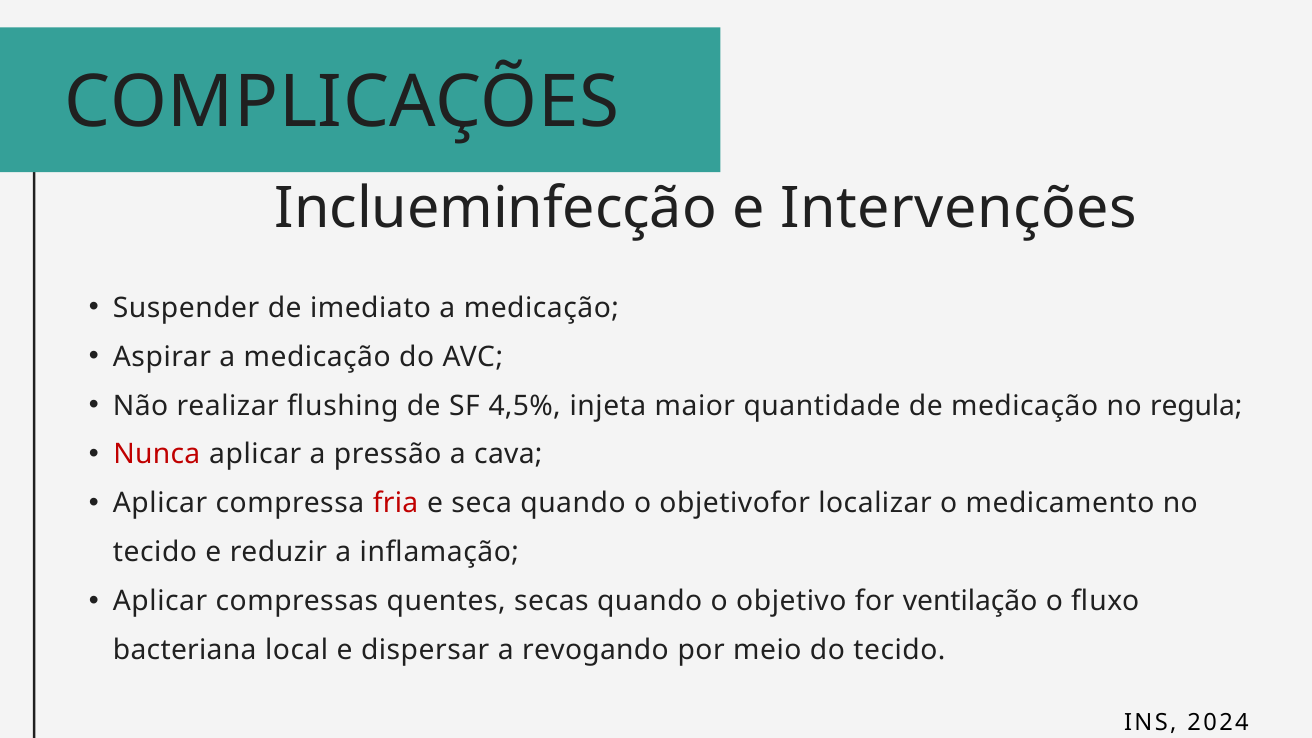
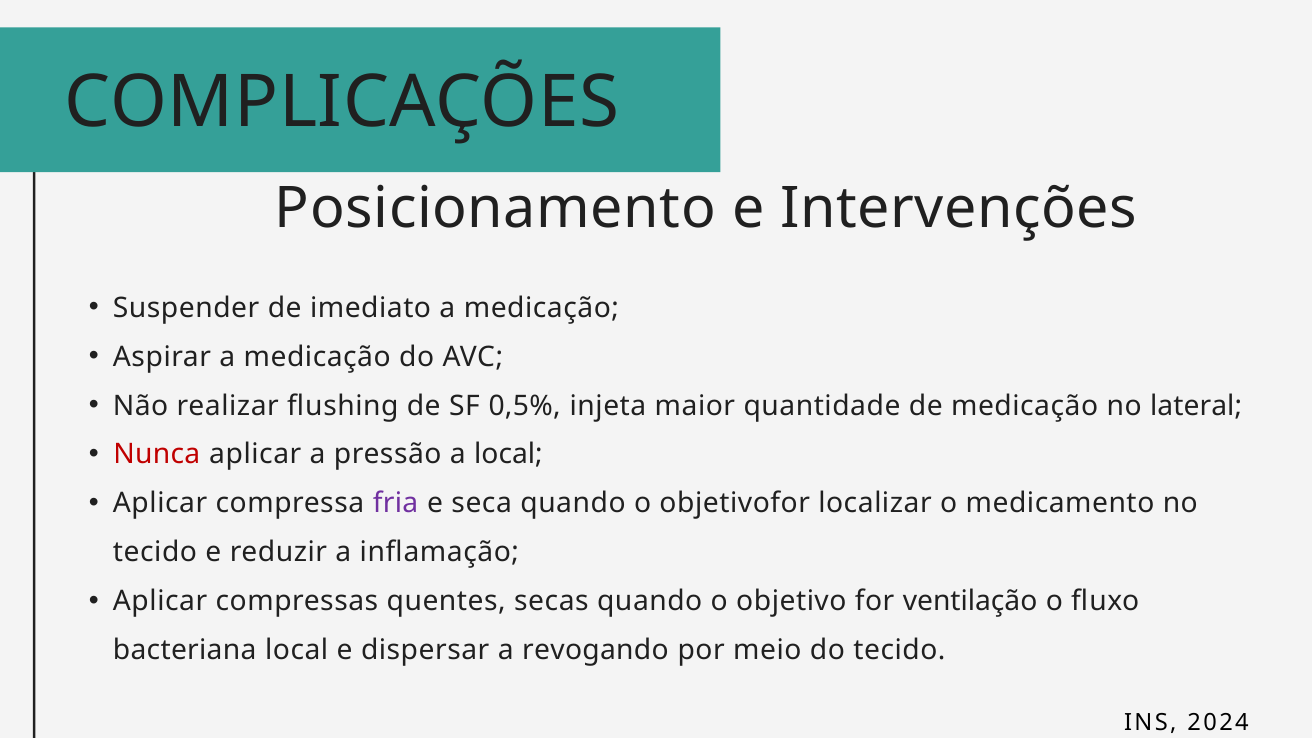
Inclueminfecção: Inclueminfecção -> Posicionamento (495, 209)
4,5%: 4,5% -> 0,5% (525, 406)
regula: regula -> lateral (1196, 406)
a cava: cava -> local (508, 455)
fria colour: red -> purple (396, 504)
